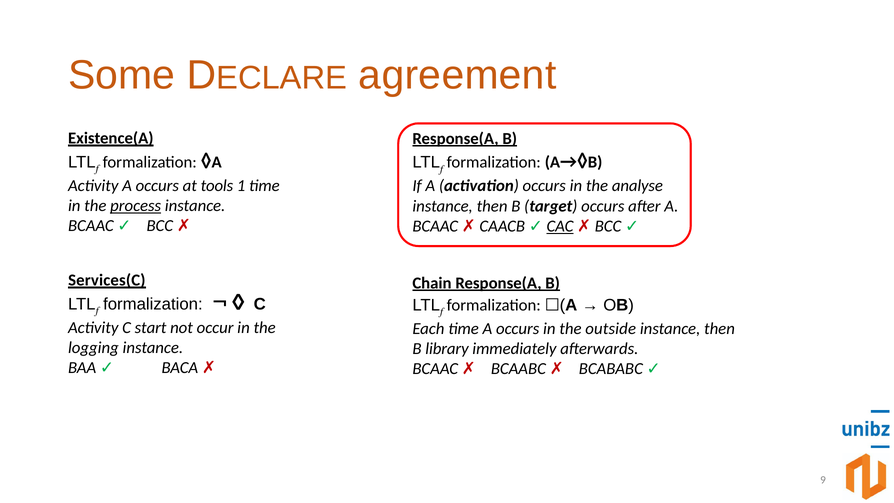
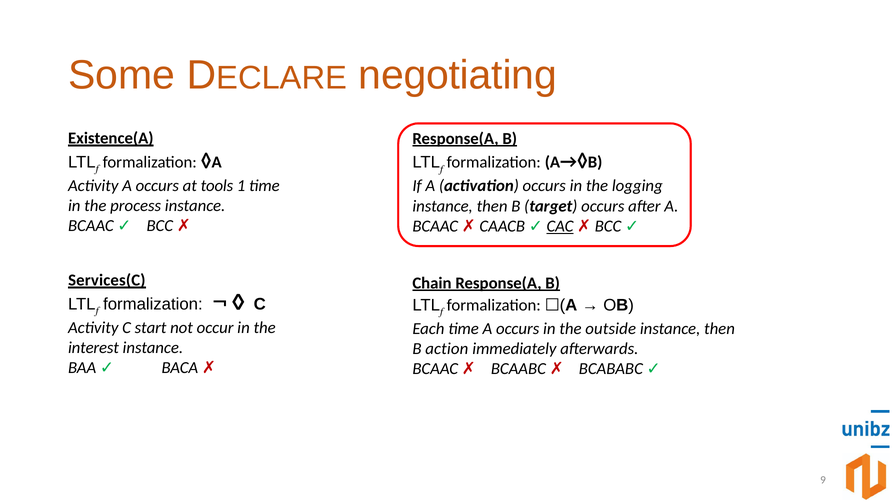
agreement: agreement -> negotiating (458, 75)
analyse: analyse -> logging (637, 186)
process underline: present -> none (136, 206)
logging: logging -> interest (93, 348)
library: library -> action (447, 349)
